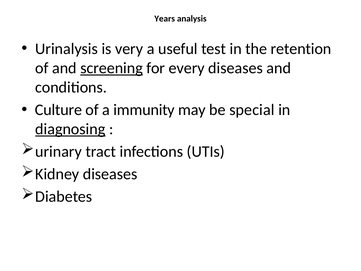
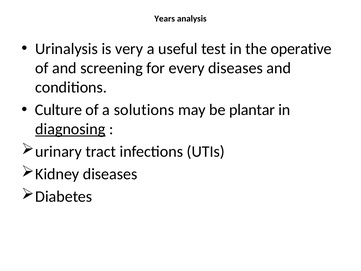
retention: retention -> operative (301, 49)
screening underline: present -> none (112, 68)
immunity: immunity -> solutions (144, 110)
special: special -> plantar (252, 110)
